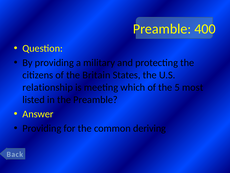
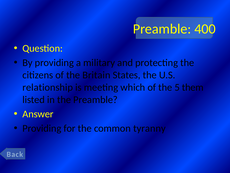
most: most -> them (193, 87)
deriving: deriving -> tyranny (149, 128)
